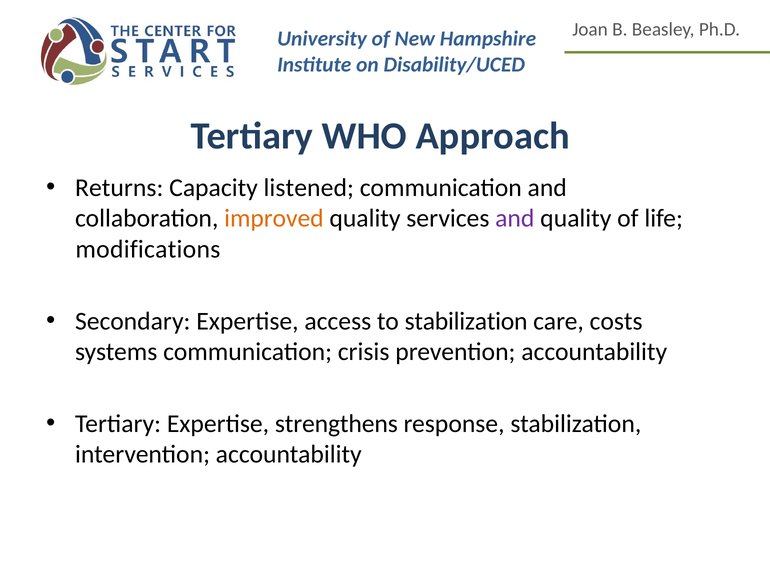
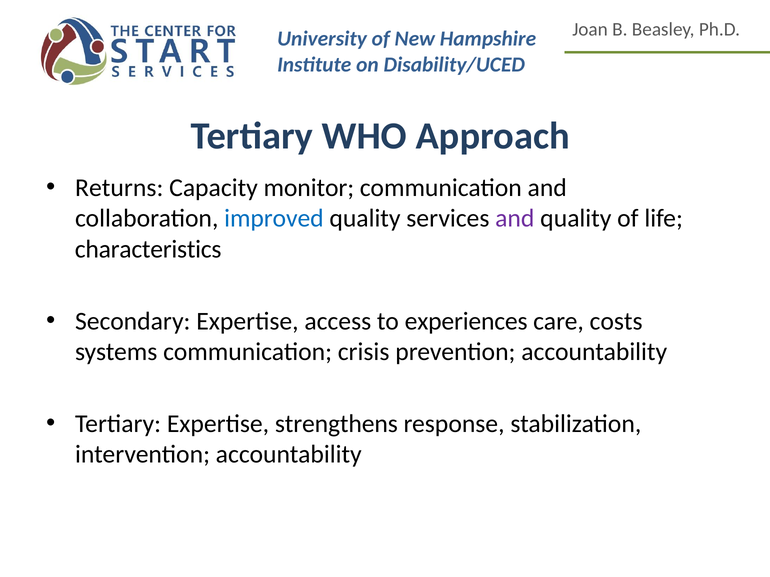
listened: listened -> monitor (309, 188)
improved colour: orange -> blue (274, 219)
modifications: modifications -> characteristics (148, 249)
to stabilization: stabilization -> experiences (466, 321)
